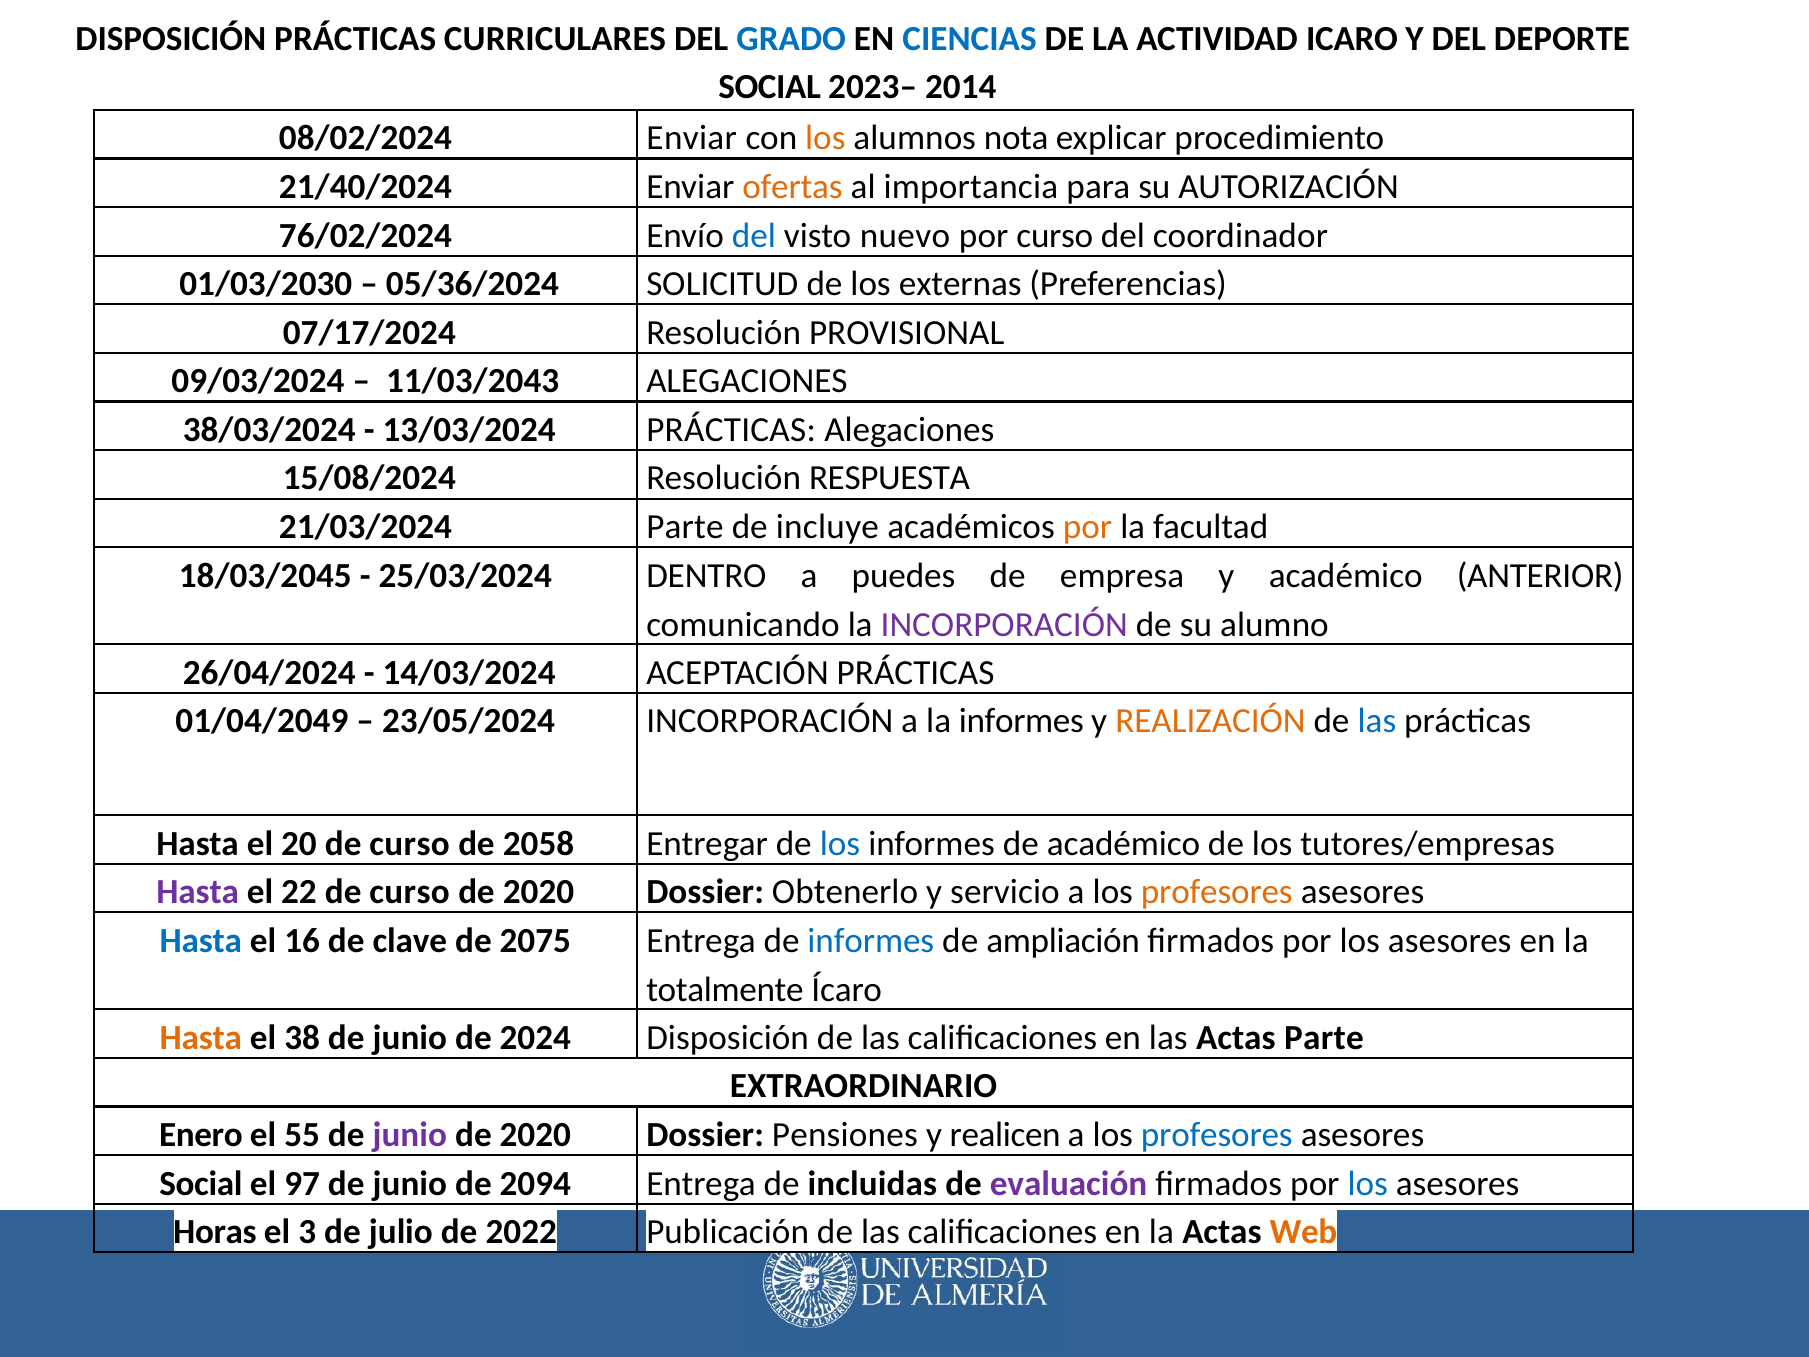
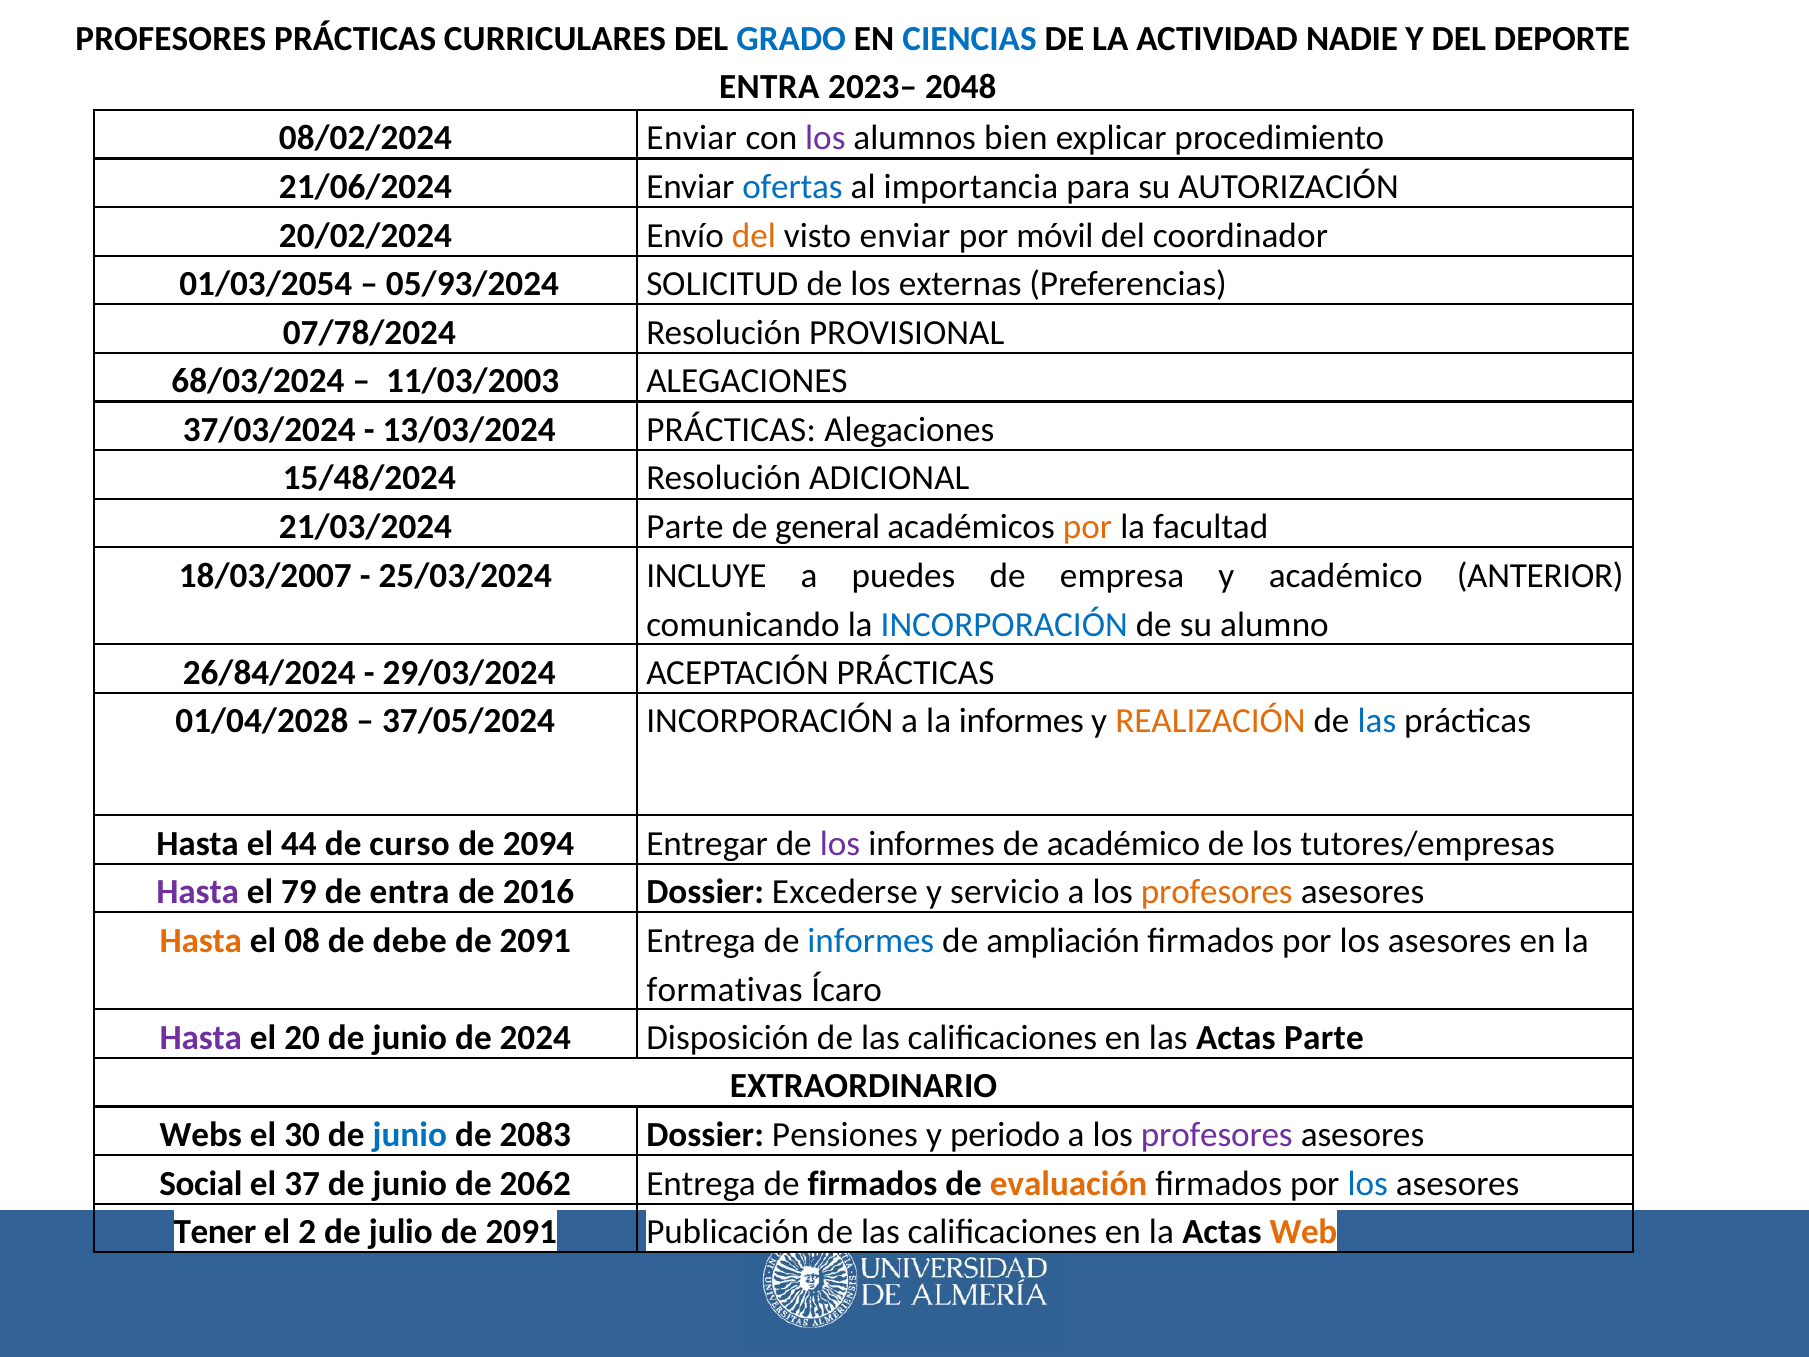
DISPOSICIÓN: DISPOSICIÓN -> PROFESORES (171, 39)
ICARO: ICARO -> NADIE (1352, 39)
SOCIAL: SOCIAL -> ENTRA (769, 87)
2014: 2014 -> 2048 (961, 87)
los colour: orange -> purple (825, 138)
nota: nota -> bien (1016, 138)
21/40/2024: 21/40/2024 -> 21/06/2024 (365, 187)
ofertas colour: orange -> blue (792, 187)
76/02/2024: 76/02/2024 -> 20/02/2024 (365, 235)
del colour: blue -> orange (754, 235)
visto nuevo: nuevo -> enviar (905, 235)
por curso: curso -> móvil (1055, 235)
01/03/2030: 01/03/2030 -> 01/03/2054 (266, 284)
05/36/2024: 05/36/2024 -> 05/93/2024 (472, 284)
07/17/2024: 07/17/2024 -> 07/78/2024 (369, 333)
09/03/2024: 09/03/2024 -> 68/03/2024 (258, 381)
11/03/2043: 11/03/2043 -> 11/03/2003 (473, 381)
38/03/2024: 38/03/2024 -> 37/03/2024 (269, 430)
15/08/2024: 15/08/2024 -> 15/48/2024 (369, 478)
RESPUESTA: RESPUESTA -> ADICIONAL (889, 478)
incluye: incluye -> general (828, 527)
18/03/2045: 18/03/2045 -> 18/03/2007 (265, 575)
DENTRO: DENTRO -> INCLUYE (706, 575)
INCORPORACIÓN colour: purple -> blue (1004, 625)
26/04/2024: 26/04/2024 -> 26/84/2024 (269, 672)
14/03/2024: 14/03/2024 -> 29/03/2024 (469, 672)
01/04/2049: 01/04/2049 -> 01/04/2028 (262, 721)
23/05/2024: 23/05/2024 -> 37/05/2024 (469, 721)
20: 20 -> 44 (299, 843)
2058: 2058 -> 2094 (539, 843)
los colour: blue -> purple (840, 843)
22: 22 -> 79 (299, 892)
curso: curso -> entra (410, 892)
2020: 2020 -> 2016 (539, 892)
Obtenerlo: Obtenerlo -> Excederse (845, 892)
Hasta colour: blue -> orange (201, 940)
16: 16 -> 08 (302, 940)
clave: clave -> debe (410, 940)
2075: 2075 -> 2091 (535, 940)
totalmente: totalmente -> formativas (725, 990)
Hasta colour: orange -> purple (201, 1037)
38: 38 -> 20 (302, 1037)
Enero: Enero -> Webs (201, 1135)
55: 55 -> 30 (302, 1135)
junio colour: purple -> blue (410, 1135)
2020: 2020 -> 2083 (535, 1135)
realicen: realicen -> periodo (1005, 1135)
profesores colour: blue -> purple (1217, 1135)
97: 97 -> 37 (302, 1183)
2094: 2094 -> 2062 (535, 1183)
de incluidas: incluidas -> firmados (872, 1183)
evaluación colour: purple -> orange (1069, 1183)
Horas: Horas -> Tener (215, 1232)
3: 3 -> 2 (307, 1232)
julio de 2022: 2022 -> 2091 (521, 1232)
